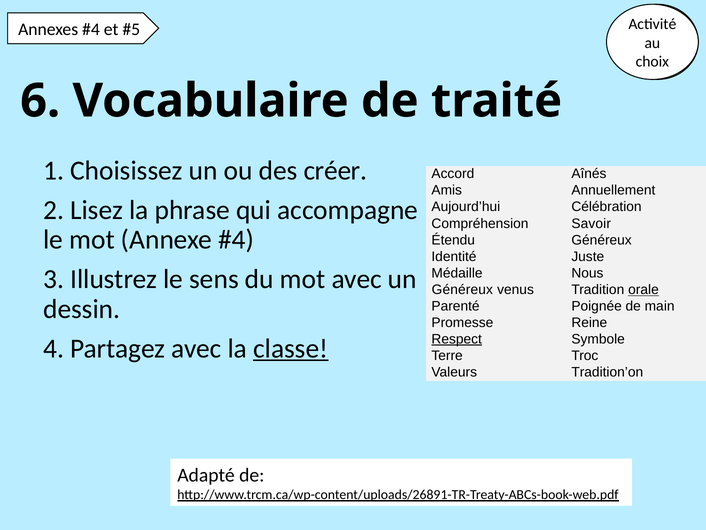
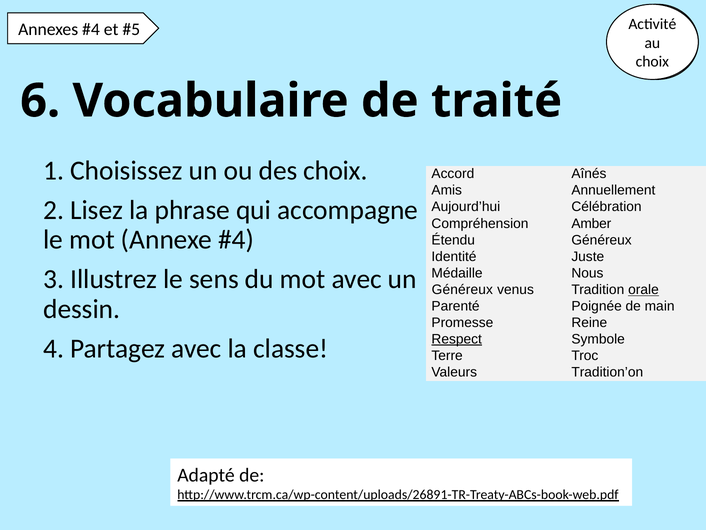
des créer: créer -> choix (335, 171)
Savoir: Savoir -> Amber (591, 223)
classe underline: present -> none (291, 348)
